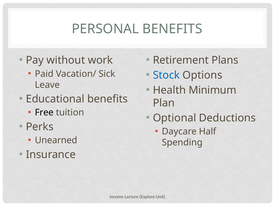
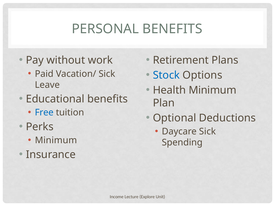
Free colour: black -> blue (44, 113)
Daycare Half: Half -> Sick (207, 132)
Unearned: Unearned -> Minimum (56, 141)
